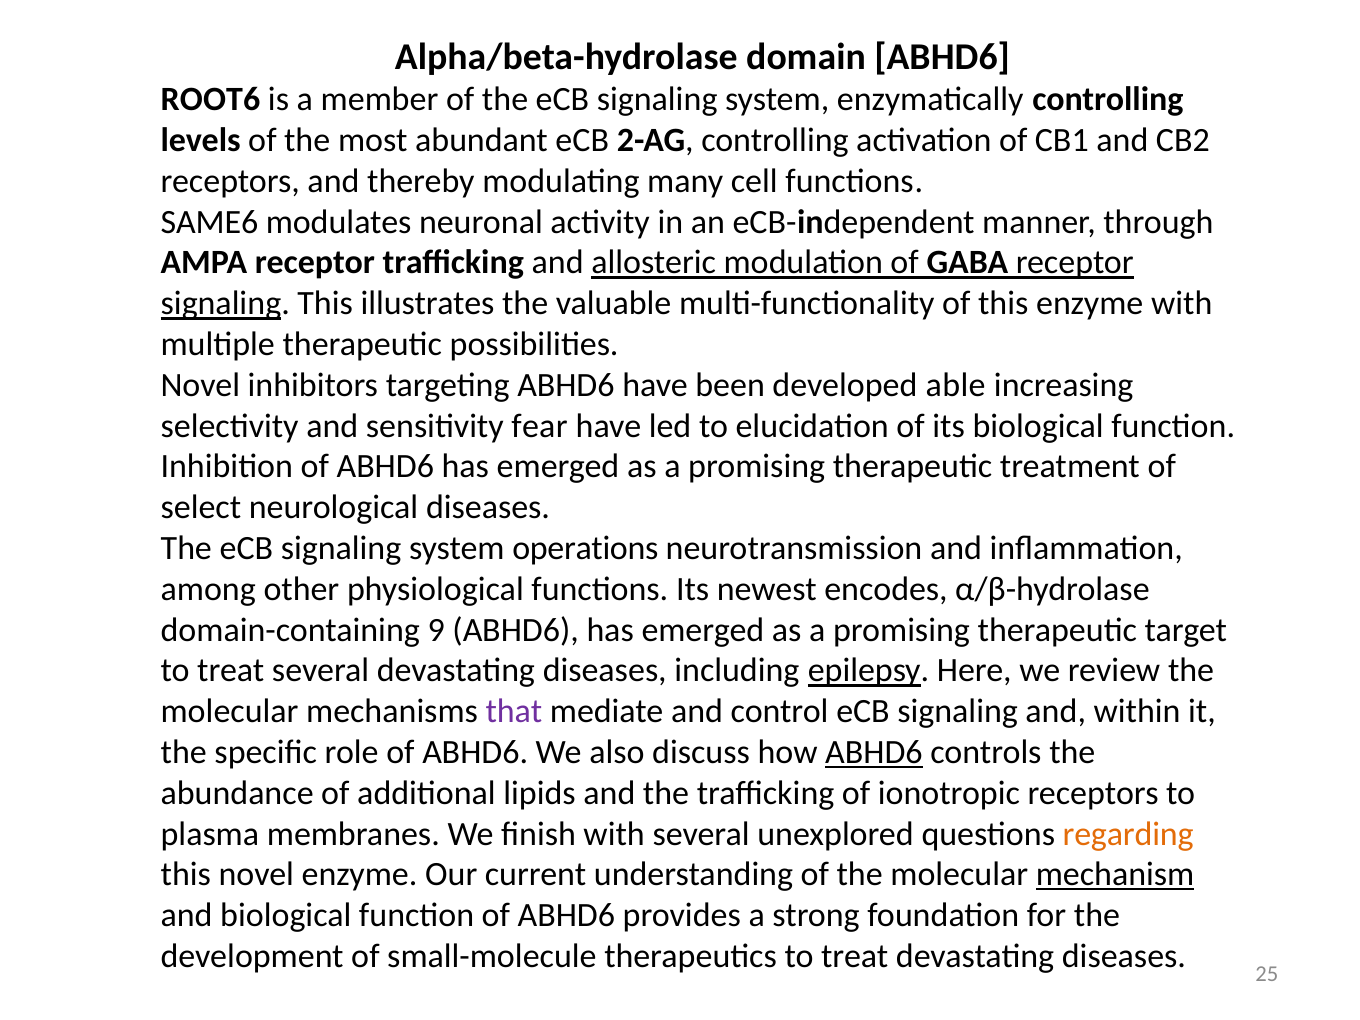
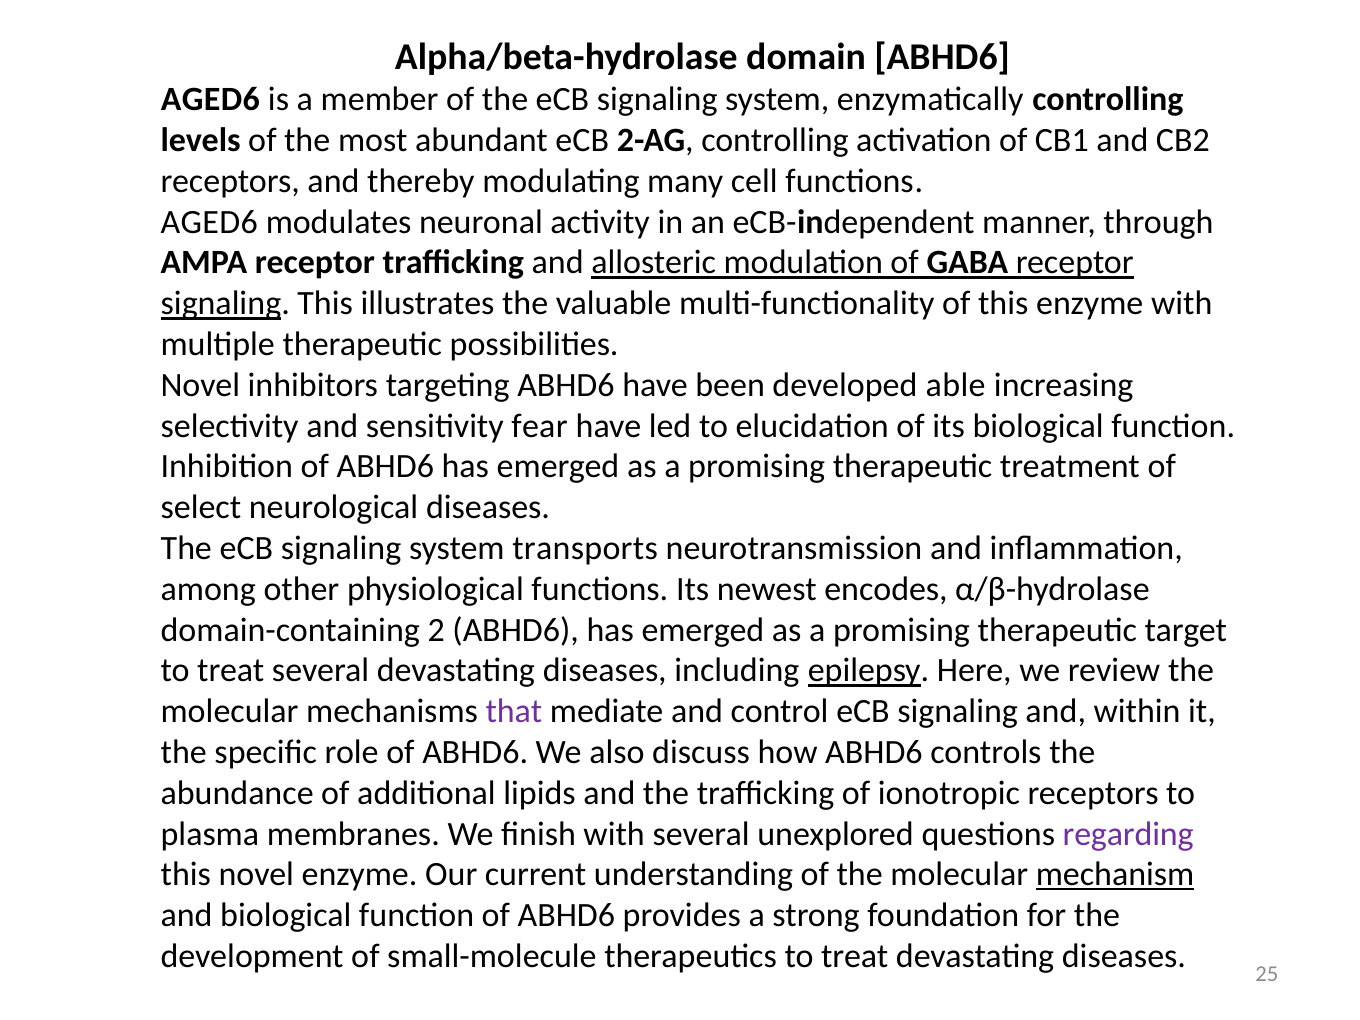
ROOT6: ROOT6 -> AGED6 (210, 100)
SAME6: SAME6 -> AGED6 (209, 222)
operations: operations -> transports (585, 548)
9: 9 -> 2 (436, 630)
ABHD6 underline: present -> none (874, 752)
regarding colour: orange -> purple (1128, 834)
